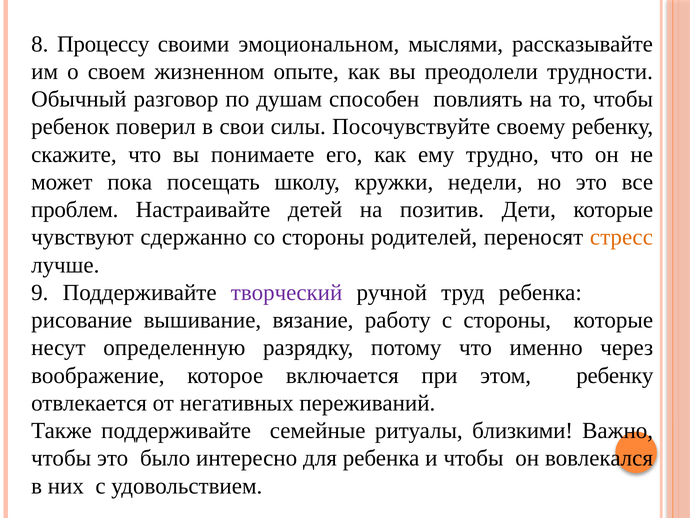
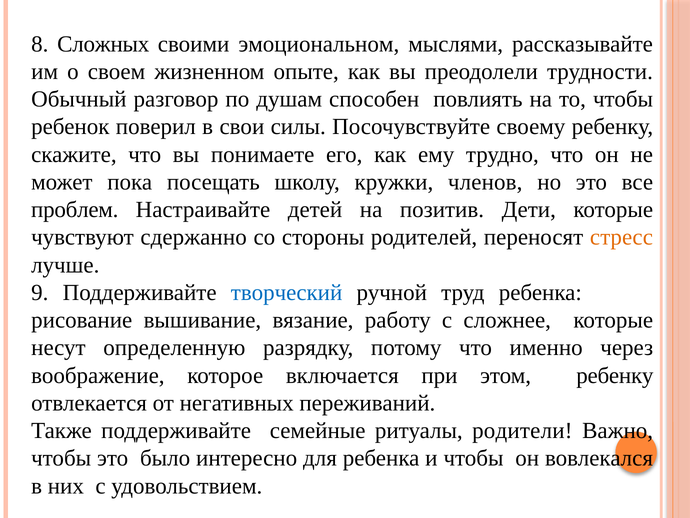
Процессу: Процессу -> Сложных (103, 44)
недели: недели -> членов (485, 182)
творческий colour: purple -> blue (287, 292)
с стороны: стороны -> сложнее (507, 320)
близкими: близкими -> родители (522, 430)
